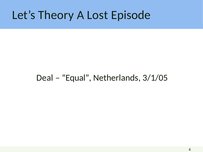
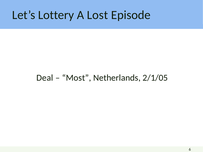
Theory: Theory -> Lottery (56, 15)
Equal: Equal -> Most (77, 78)
3/1/05: 3/1/05 -> 2/1/05 (155, 78)
